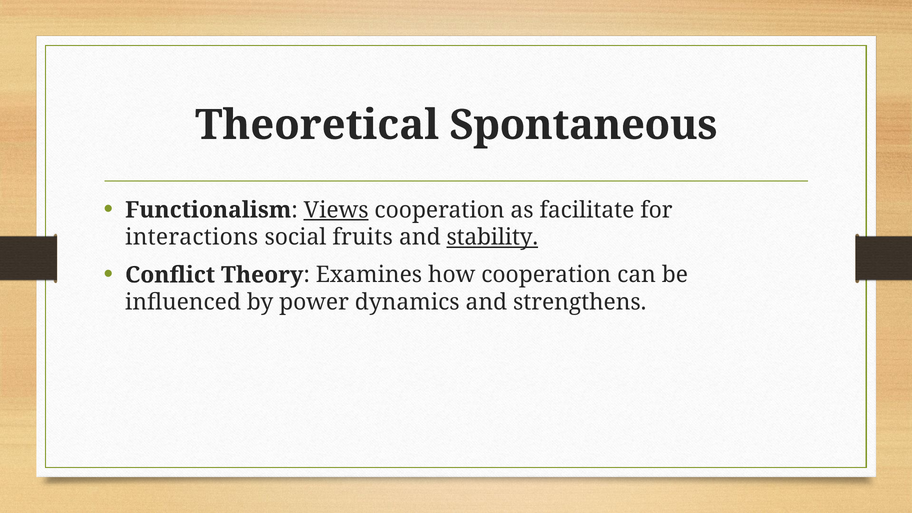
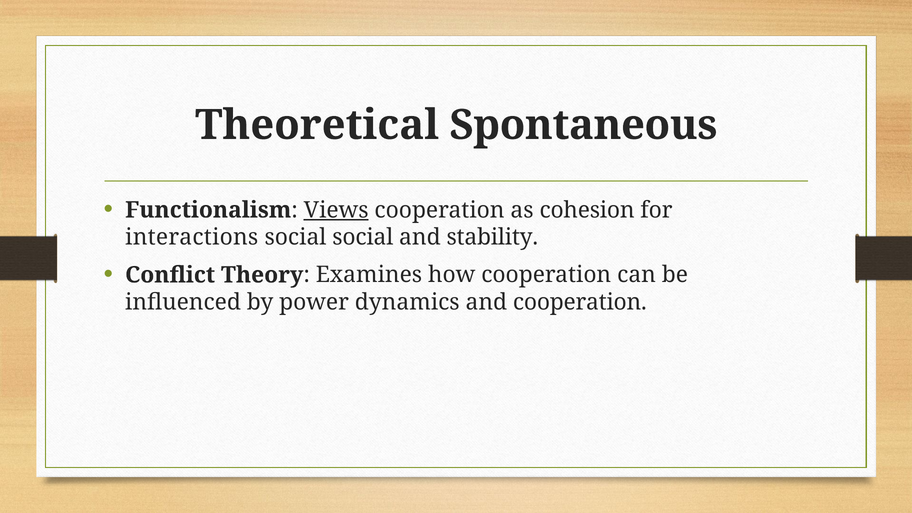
facilitate: facilitate -> cohesion (587, 210)
social fruits: fruits -> social (363, 237)
stability underline: present -> none (492, 237)
and strengthens: strengthens -> cooperation (580, 302)
